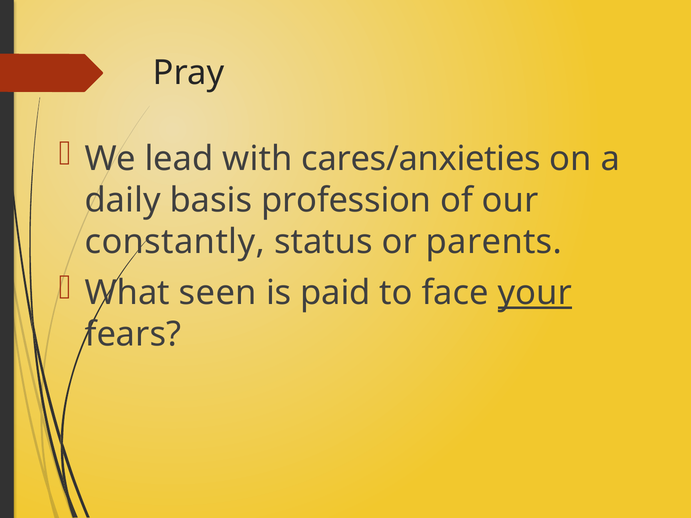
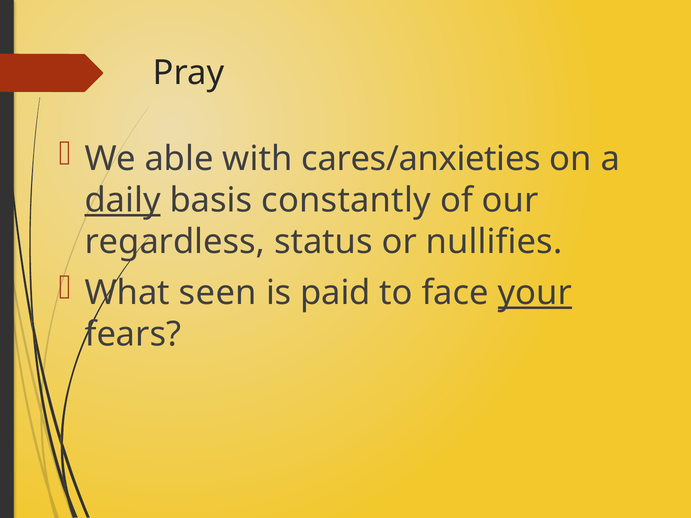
lead: lead -> able (179, 159)
daily underline: none -> present (123, 200)
profession: profession -> constantly (346, 200)
constantly: constantly -> regardless (175, 242)
parents: parents -> nullifies (494, 242)
